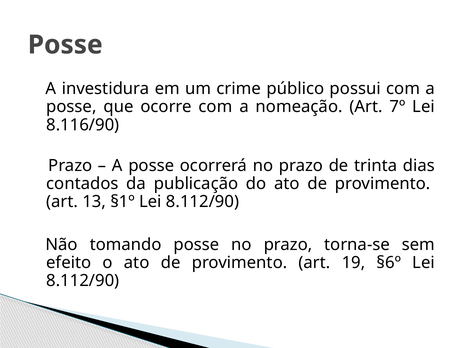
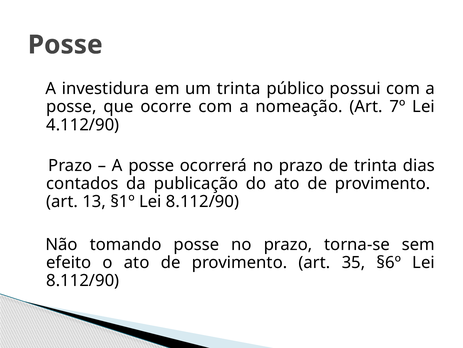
um crime: crime -> trinta (239, 88)
8.116/90: 8.116/90 -> 4.112/90 (83, 125)
19: 19 -> 35 (354, 262)
